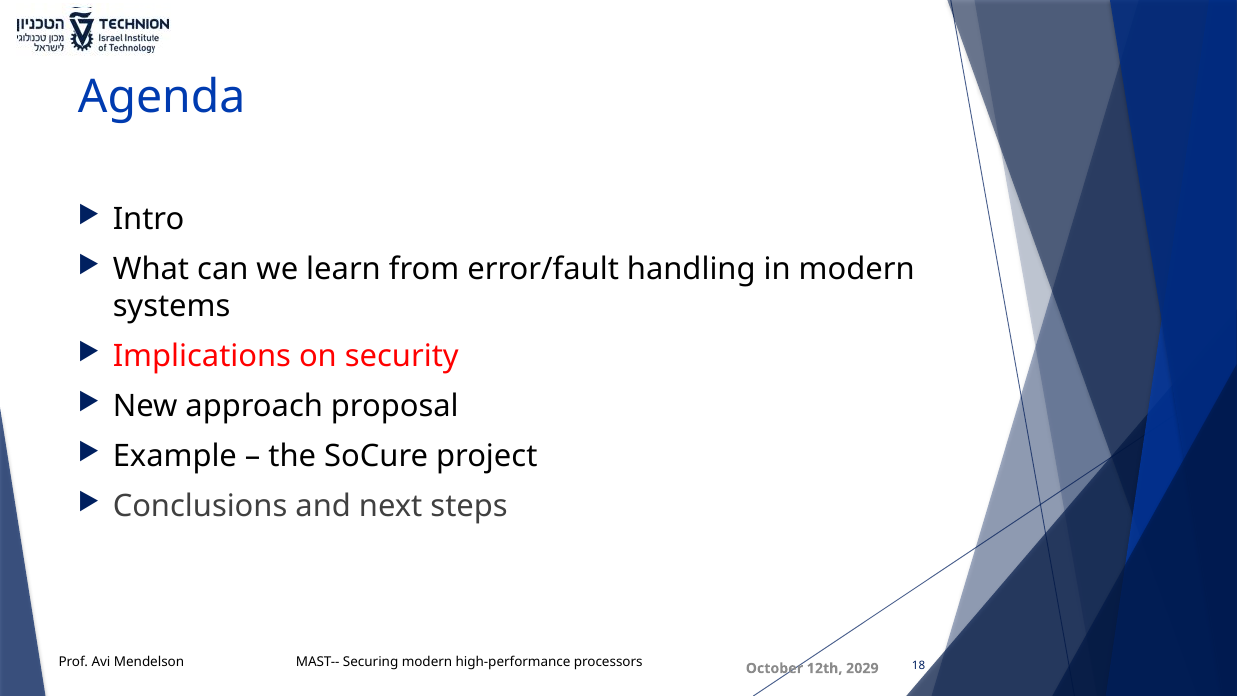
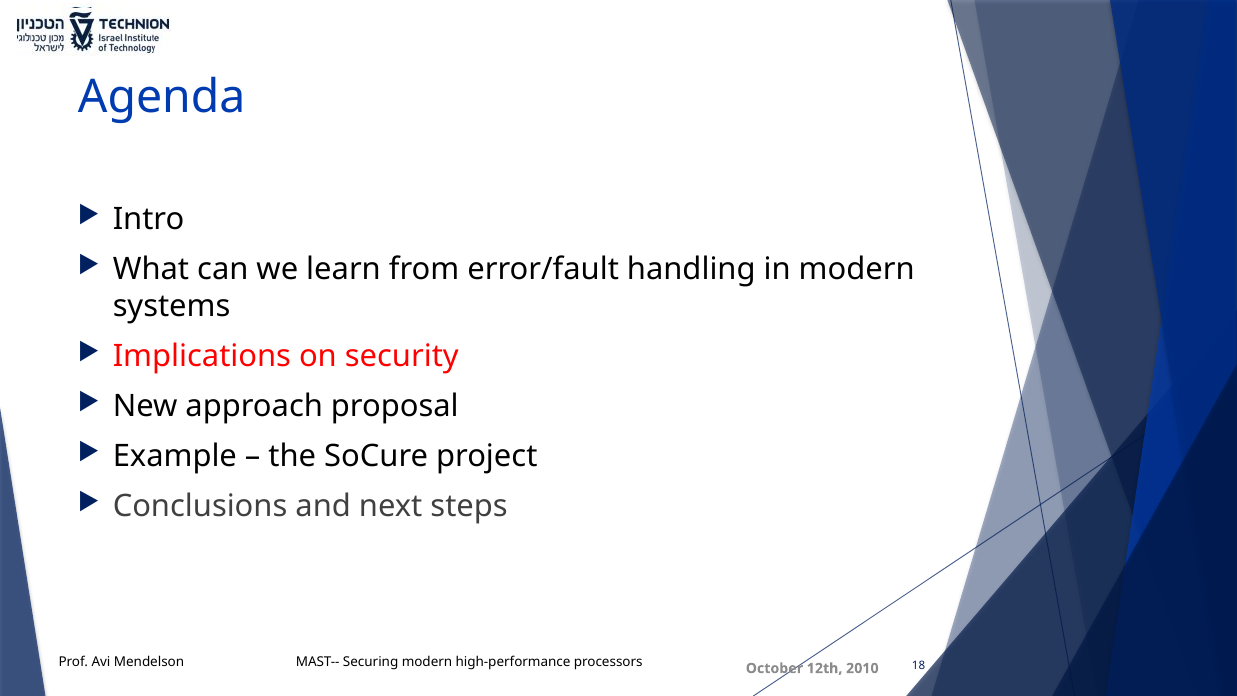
2029: 2029 -> 2010 (862, 668)
